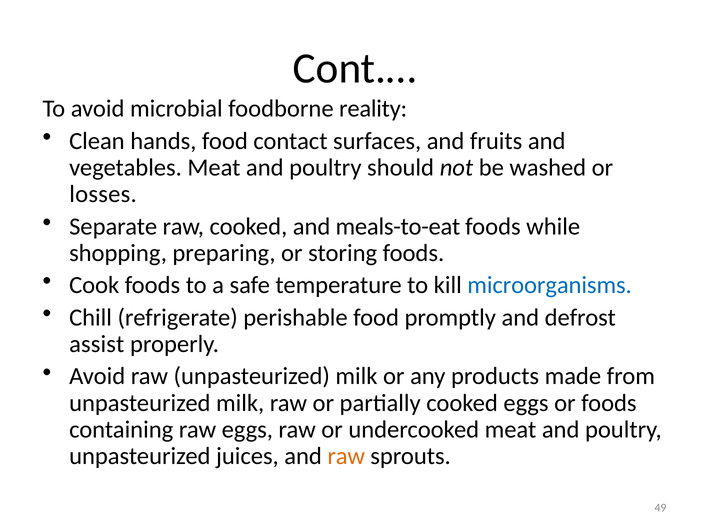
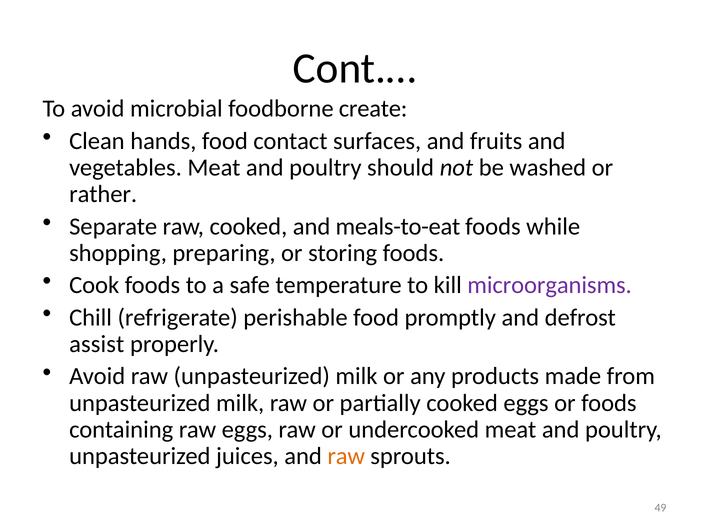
reality: reality -> create (373, 109)
losses: losses -> rather (103, 194)
microorganisms colour: blue -> purple (550, 285)
